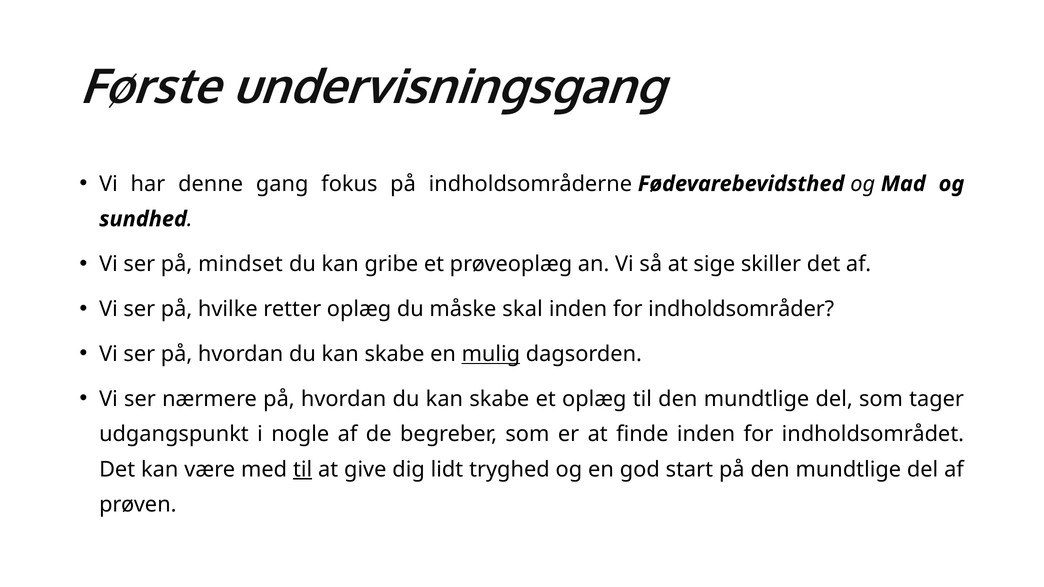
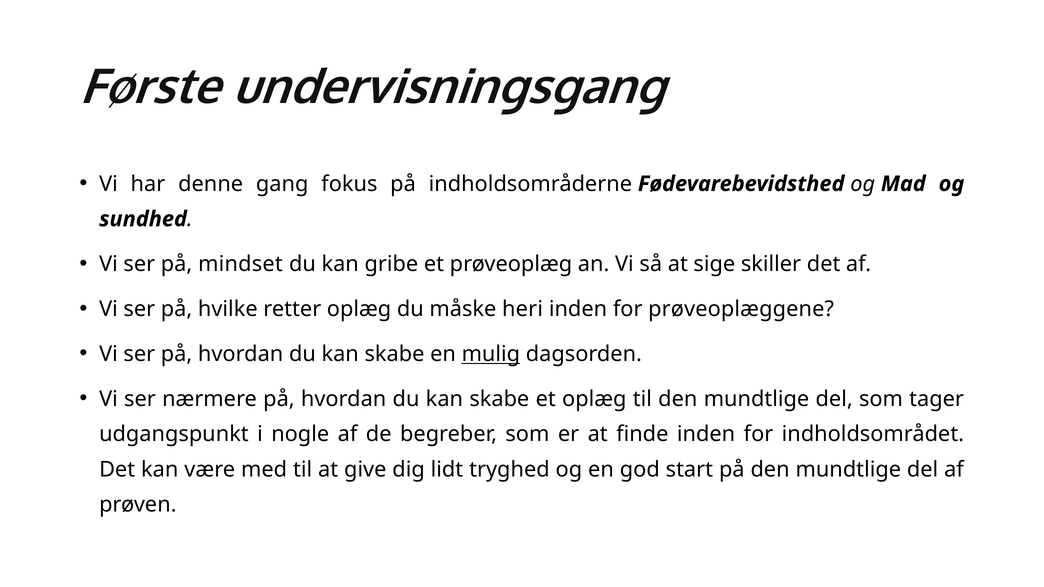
skal: skal -> heri (523, 309)
indholdsområder: indholdsområder -> prøveoplæggene (741, 309)
til underline: present -> none (303, 470)
